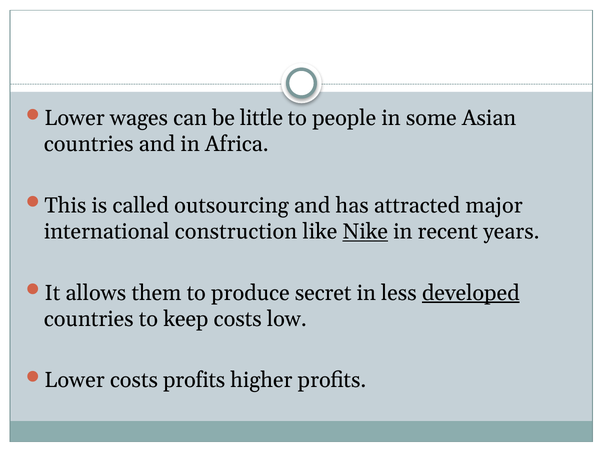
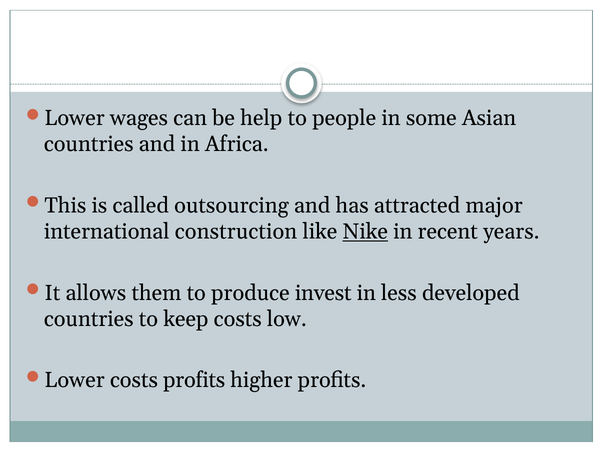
little: little -> help (261, 118)
secret: secret -> invest (323, 293)
developed underline: present -> none (471, 293)
